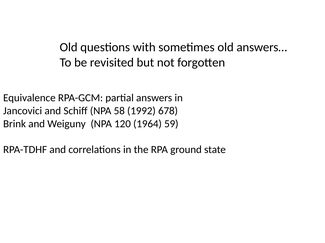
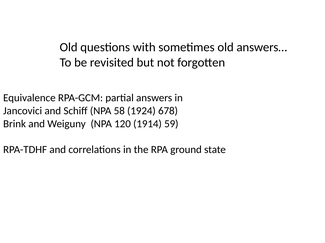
1992: 1992 -> 1924 (141, 111)
1964: 1964 -> 1914 (147, 124)
